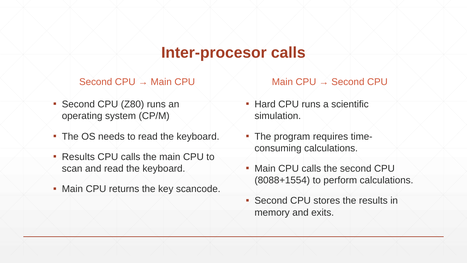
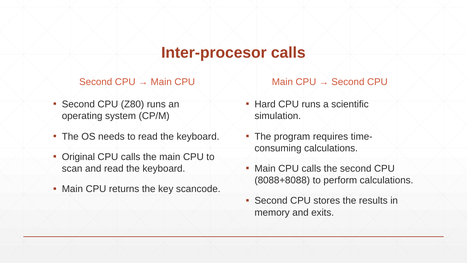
Results: Results -> Original (78, 157)
8088+1554: 8088+1554 -> 8088+8088 (282, 180)
